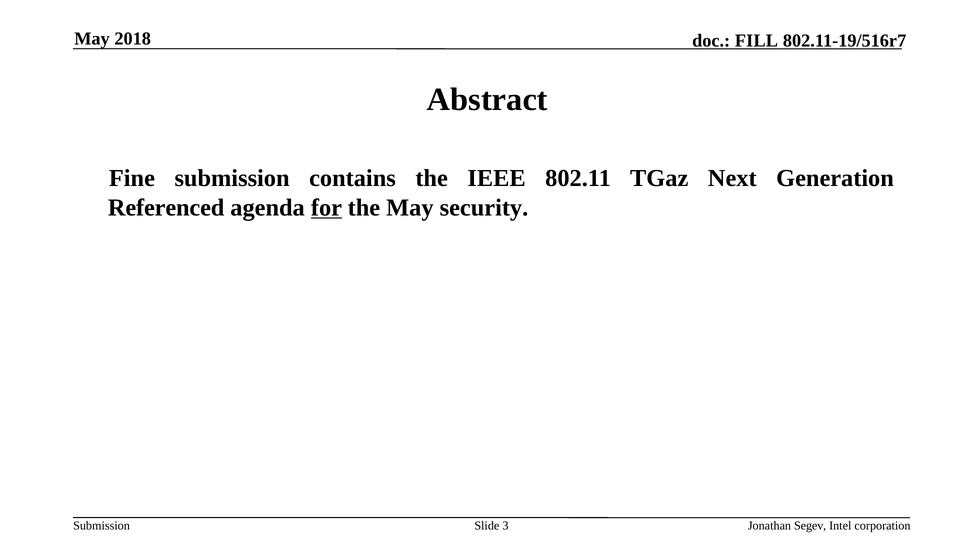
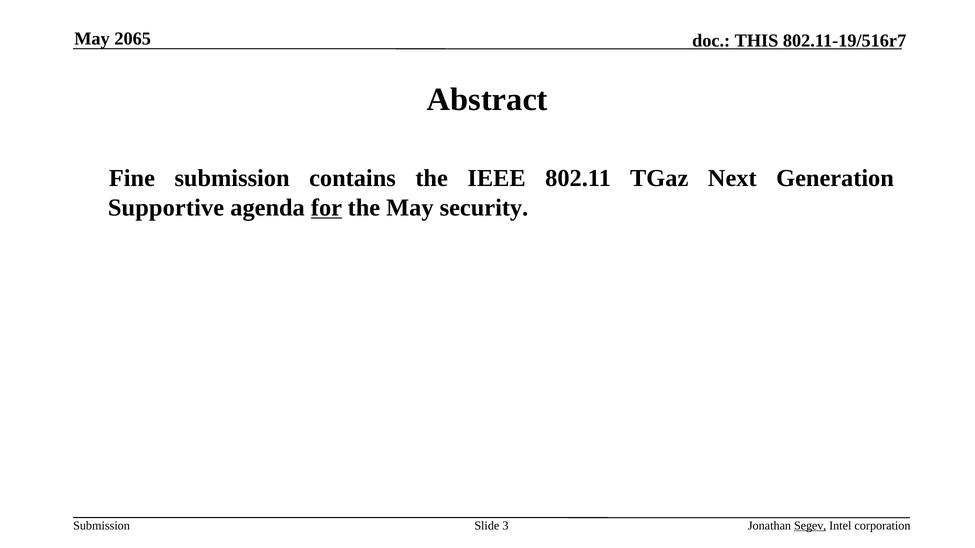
2018: 2018 -> 2065 (133, 39)
FILL: FILL -> THIS (757, 41)
Referenced: Referenced -> Supportive (166, 208)
Segev underline: none -> present (810, 526)
